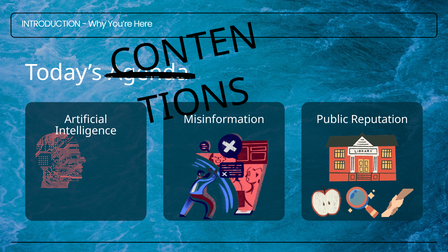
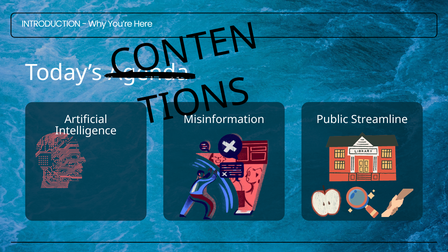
Reputation: Reputation -> Streamline (379, 119)
